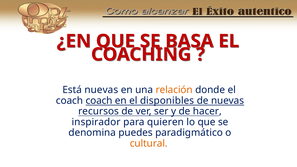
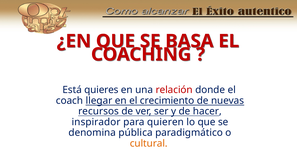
Está nuevas: nuevas -> quieres (101, 90)
relación colour: orange -> red (174, 90)
coach coach: coach -> llegar (99, 101)
disponibles: disponibles -> crecimiento (167, 101)
puedes: puedes -> pública (136, 133)
